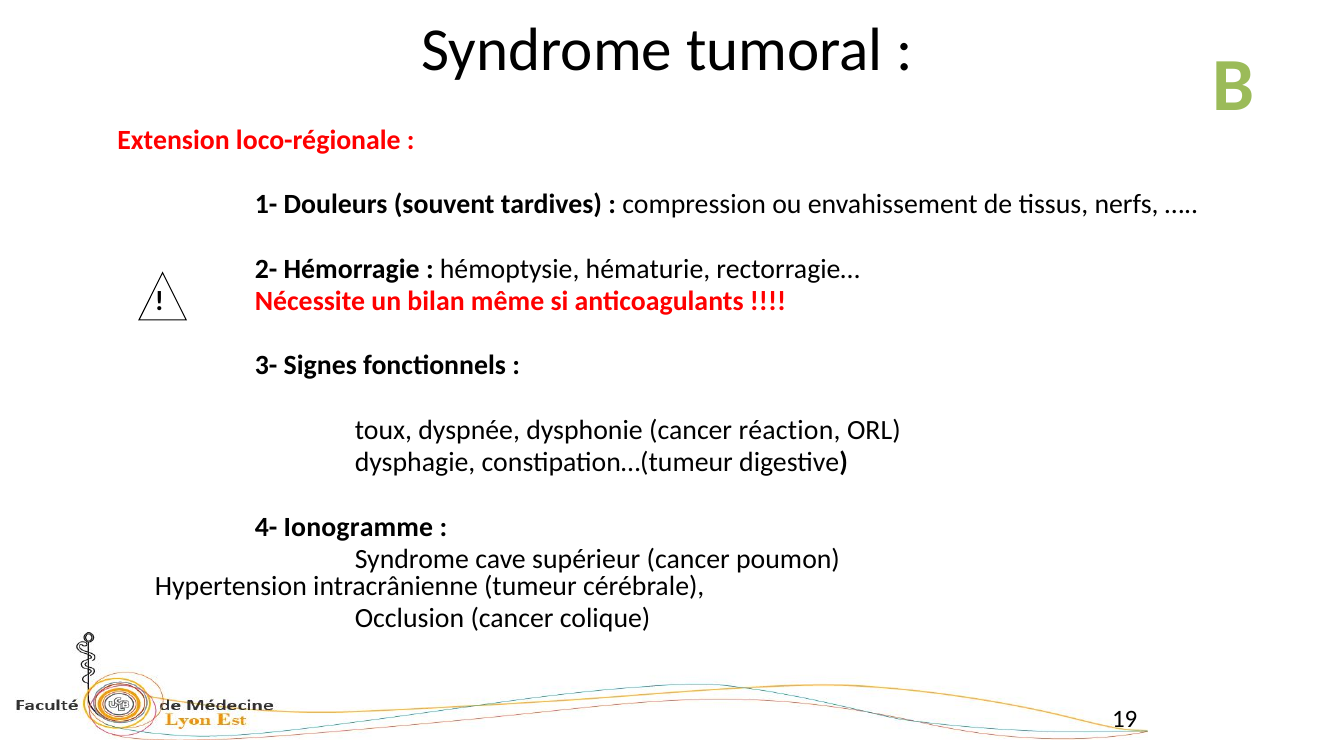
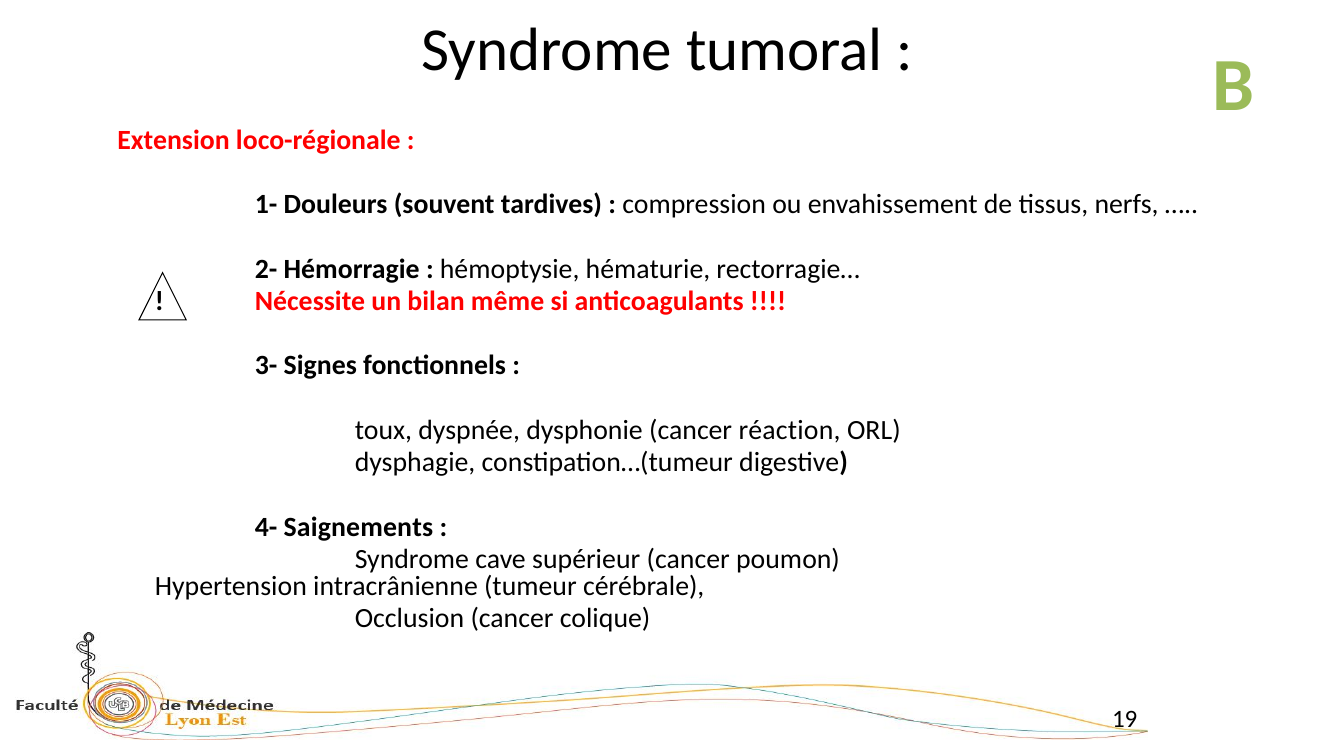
Ionogramme: Ionogramme -> Saignements (358, 527)
